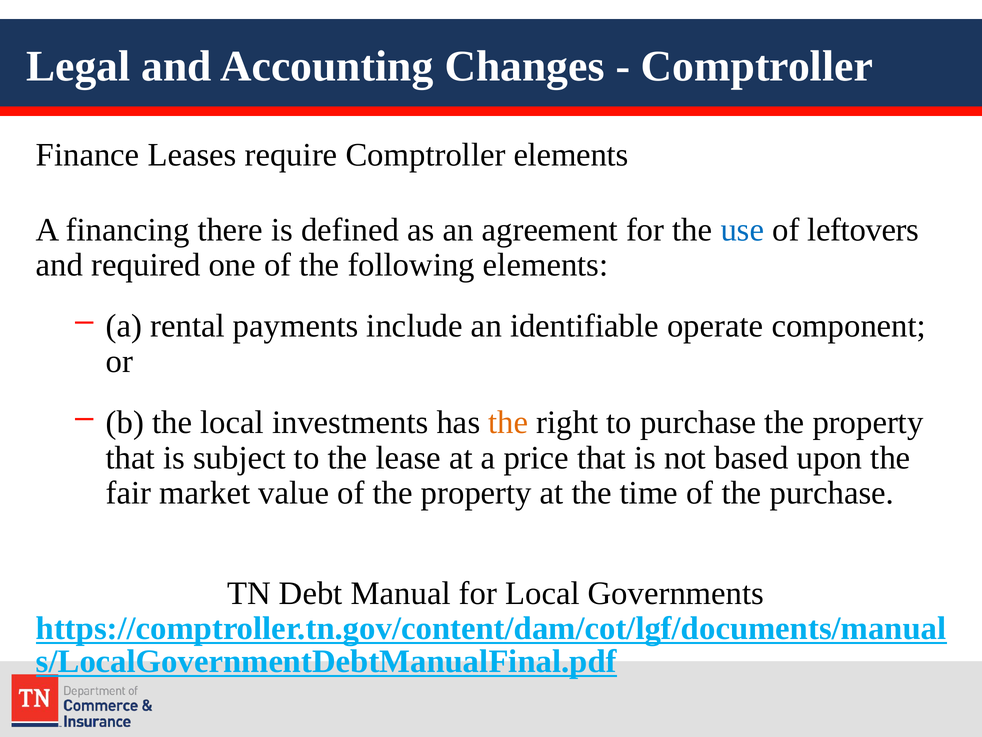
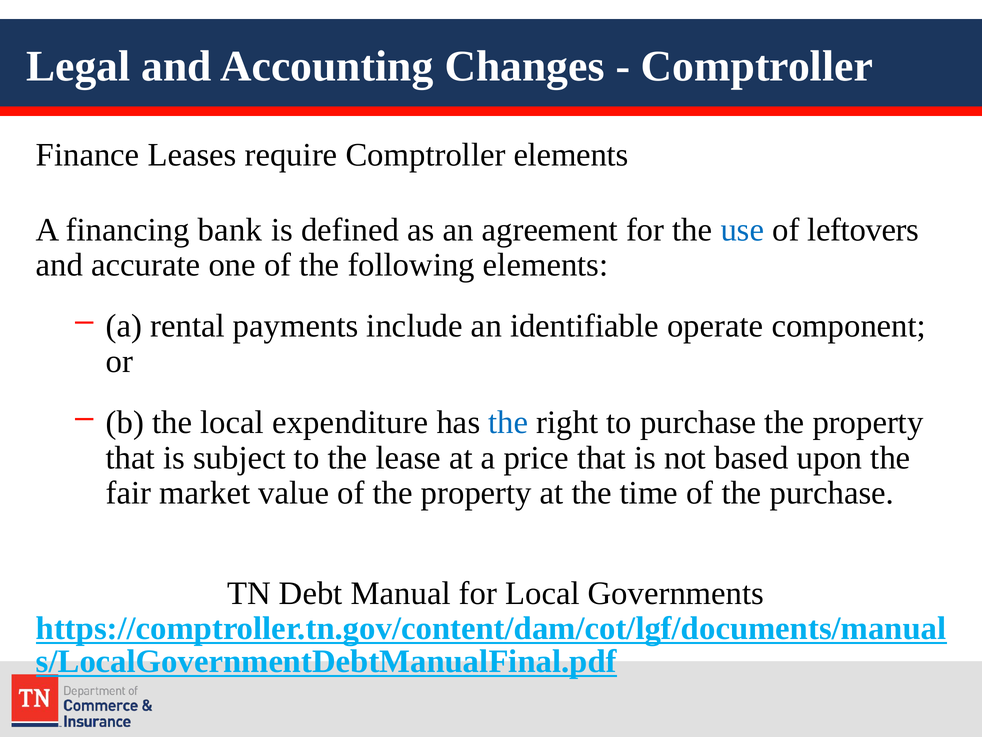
there: there -> bank (230, 230)
required: required -> accurate (146, 265)
investments: investments -> expenditure (350, 422)
the colour: orange -> blue (508, 422)
